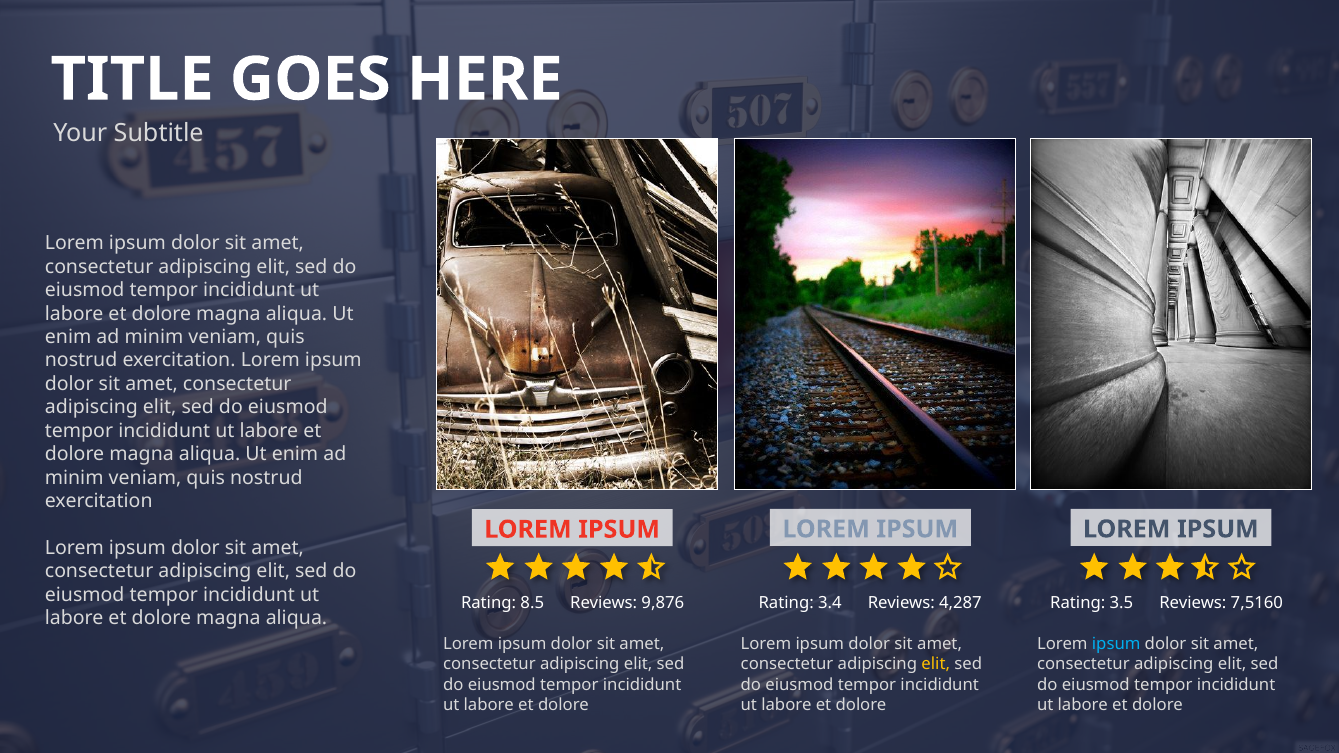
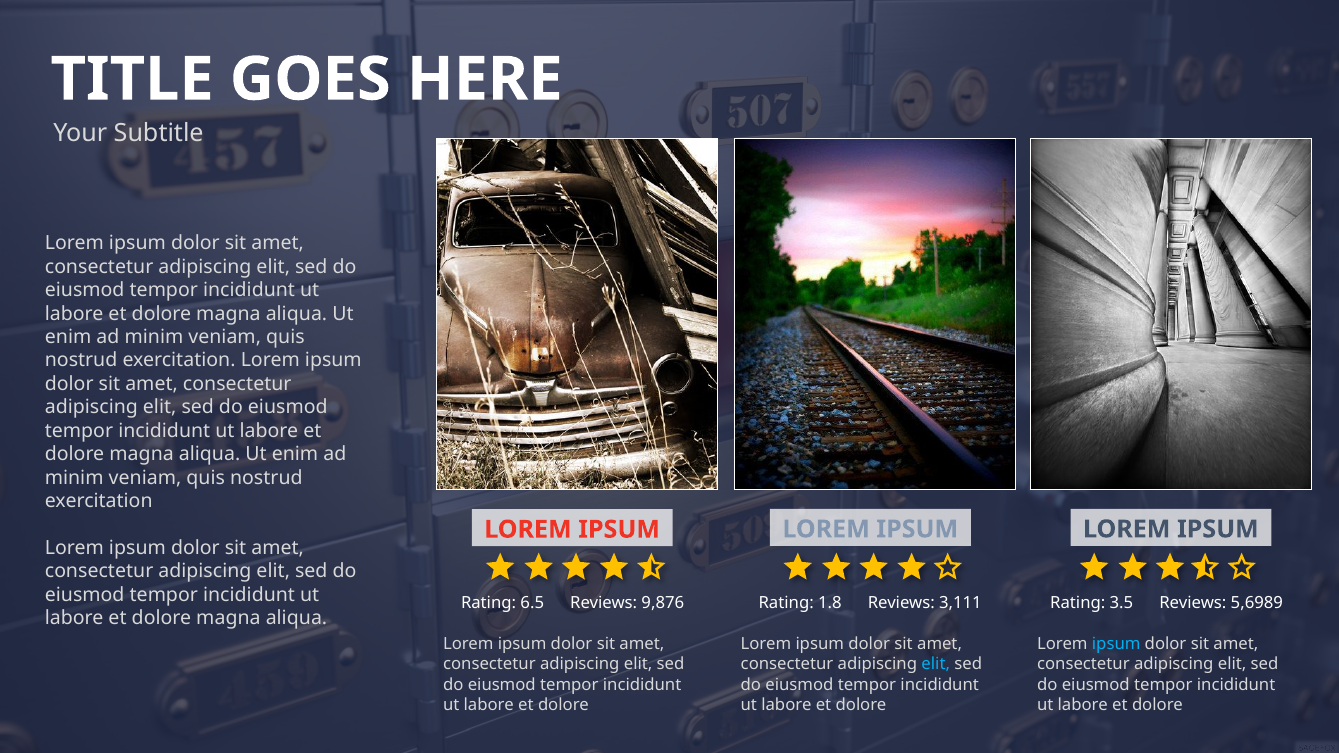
8.5: 8.5 -> 6.5 (532, 603)
3.4: 3.4 -> 1.8 (830, 603)
4,287: 4,287 -> 3,111 (960, 603)
7,5160: 7,5160 -> 5,6989 (1257, 603)
elit colour: yellow -> light blue (936, 665)
